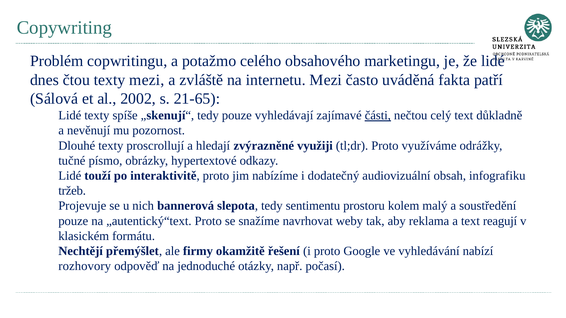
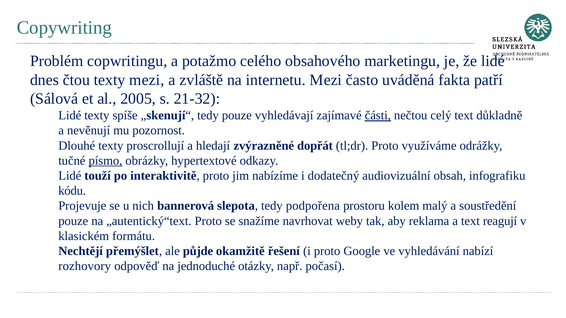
2002: 2002 -> 2005 (138, 99)
21-65: 21-65 -> 21-32 (197, 99)
využiji: využiji -> dopřát (315, 146)
písmo underline: none -> present (105, 161)
tržeb: tržeb -> kódu (72, 191)
sentimentu: sentimentu -> podpořena (313, 206)
firmy: firmy -> půjde (198, 251)
